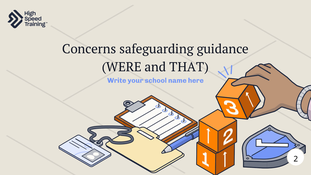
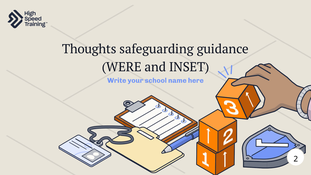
Concerns: Concerns -> Thoughts (89, 49)
THAT: THAT -> INSET (189, 67)
